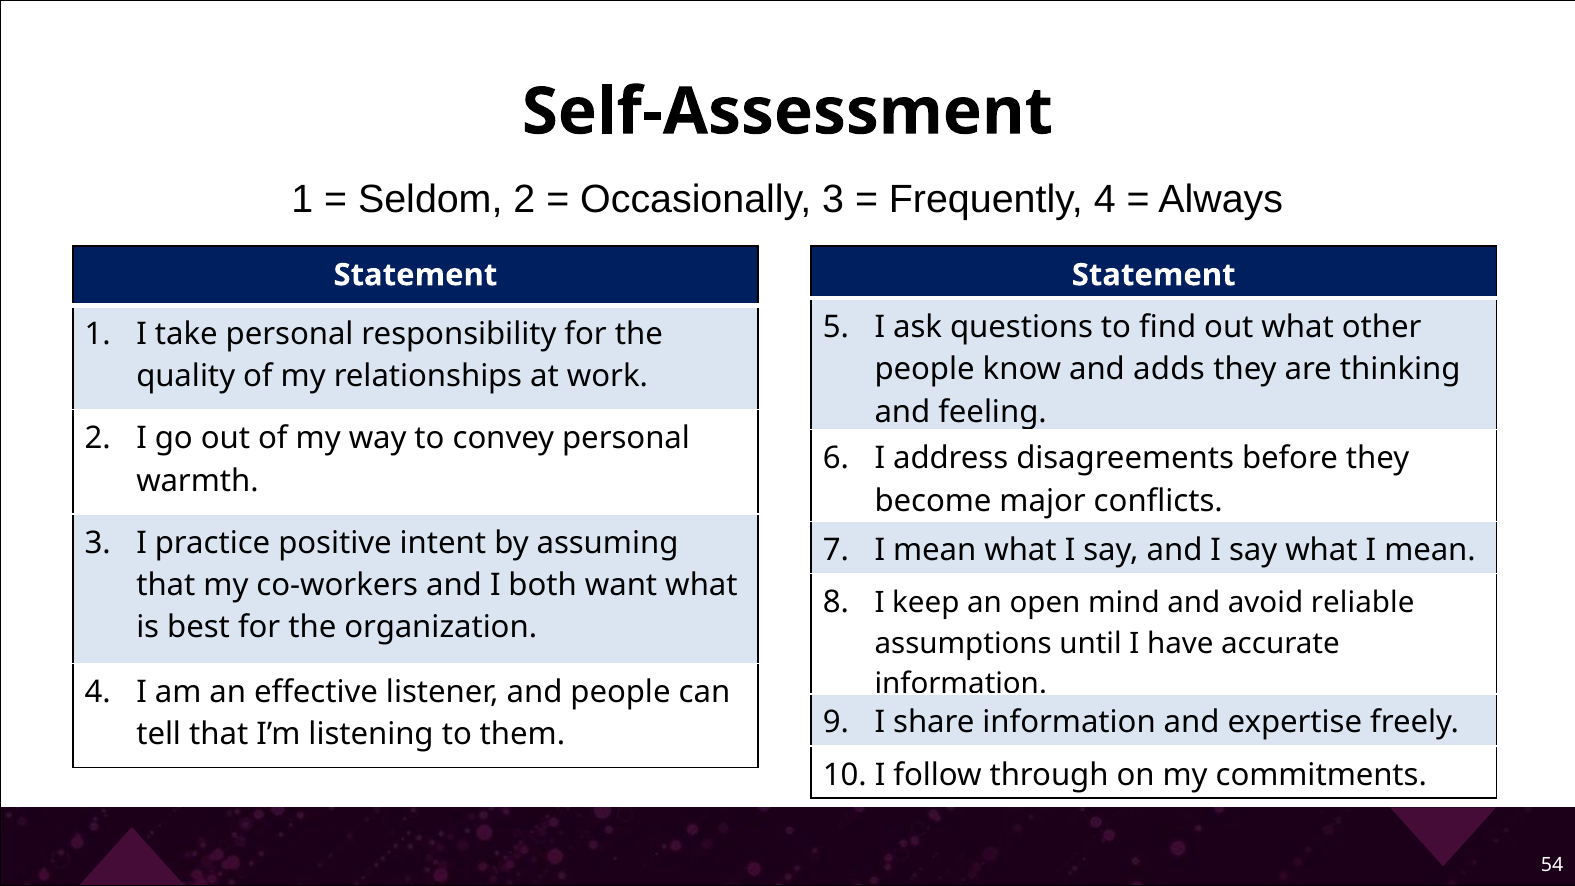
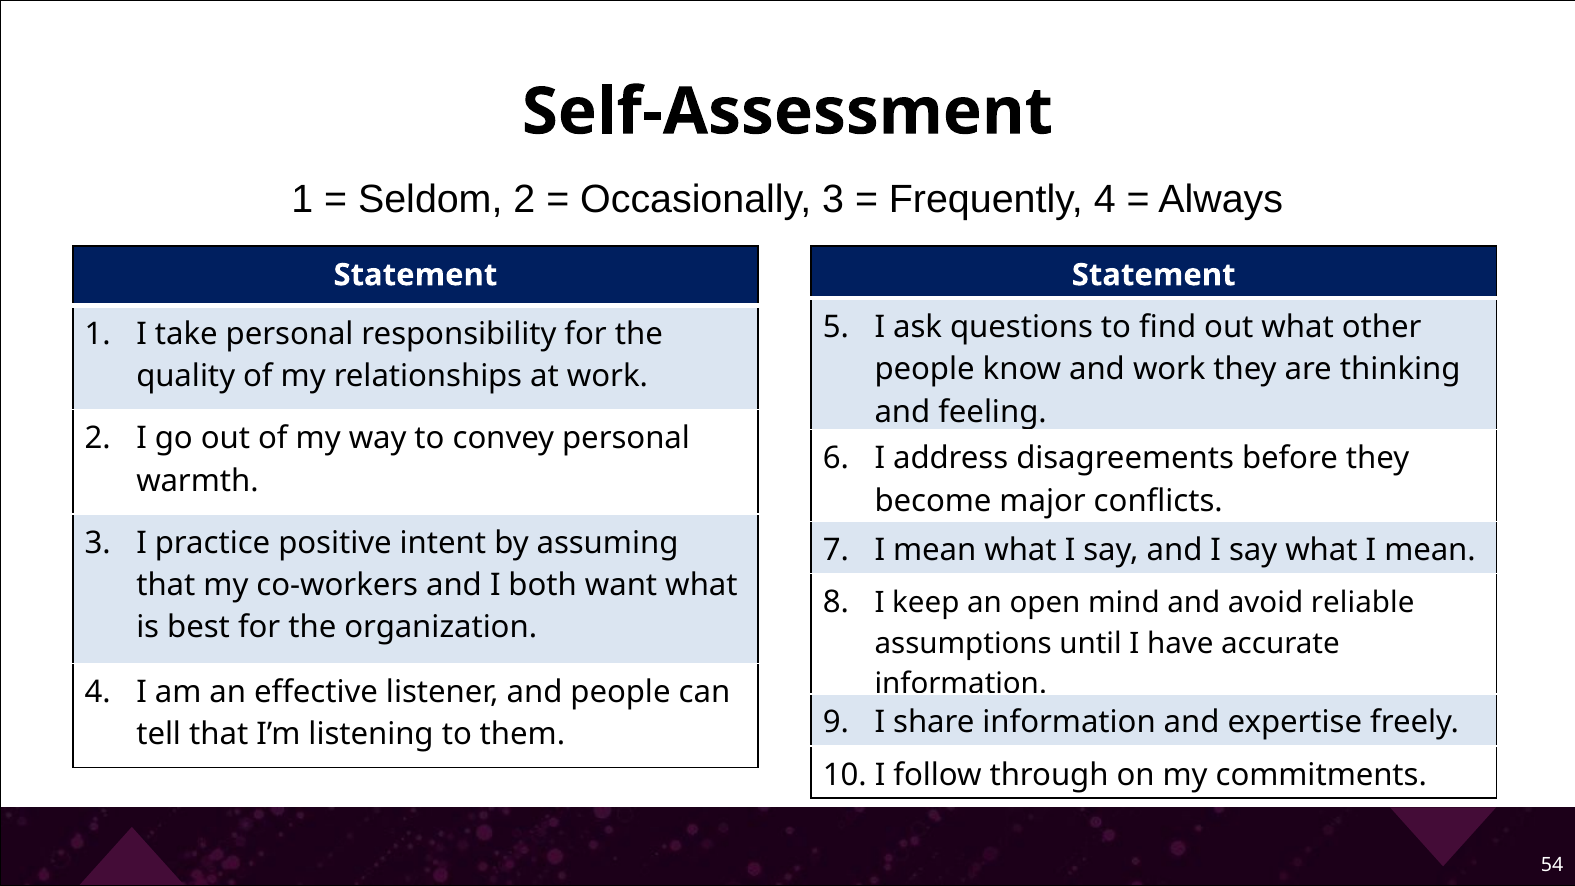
and adds: adds -> work (1169, 369)
